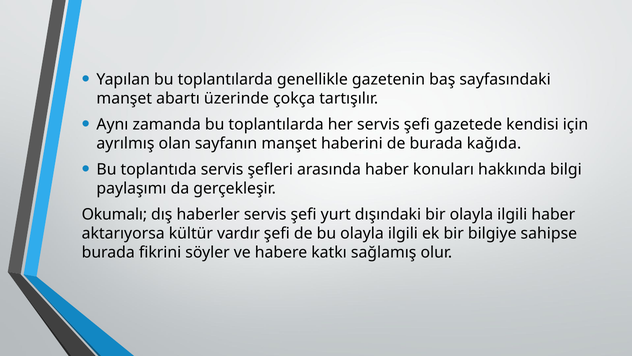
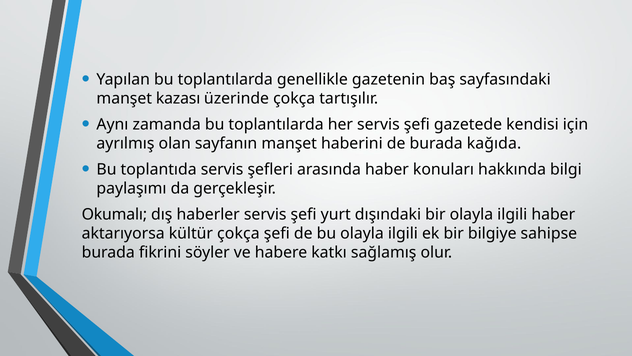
abartı: abartı -> kazası (178, 98)
kültür vardır: vardır -> çokça (238, 233)
